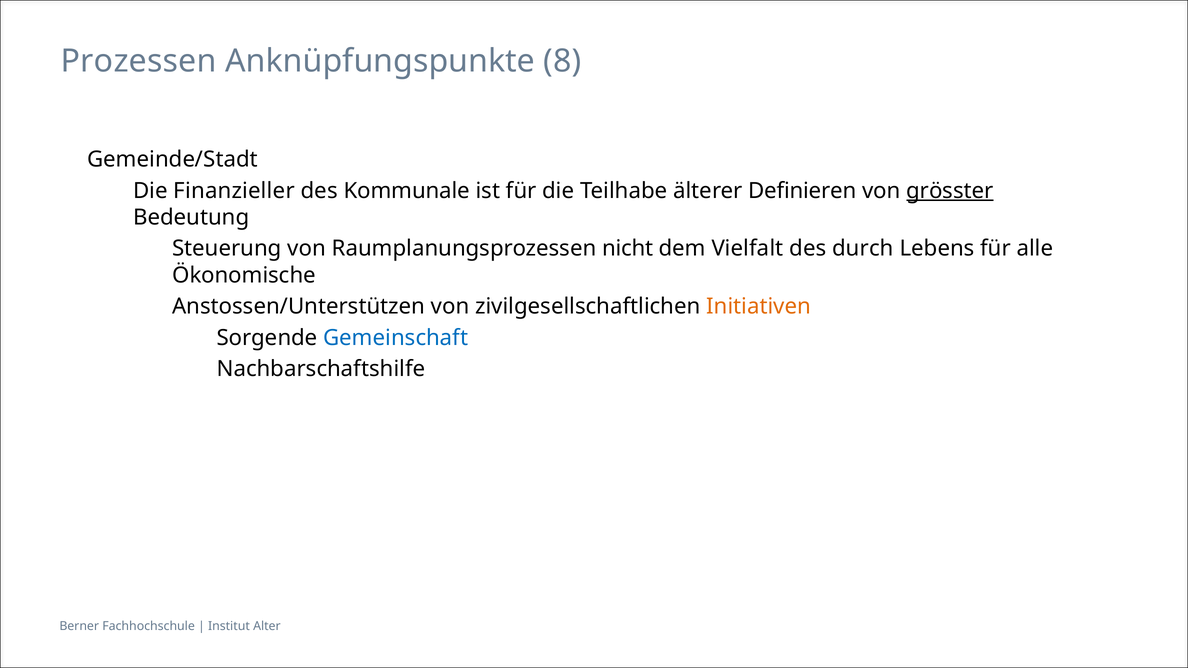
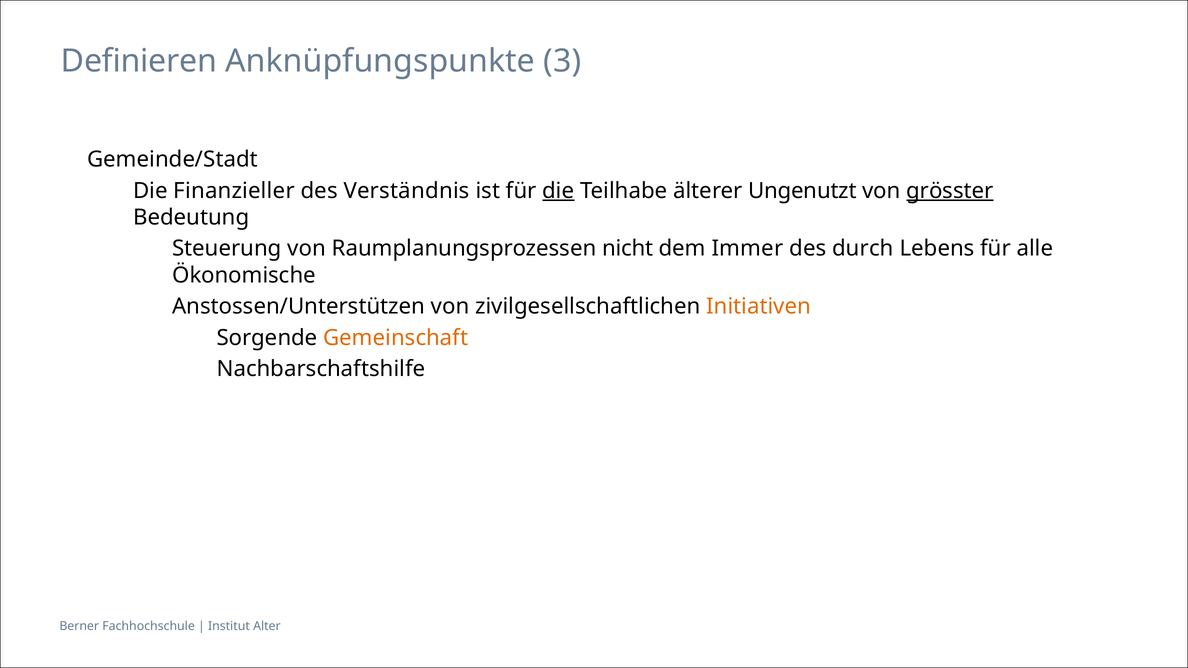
Prozessen: Prozessen -> Definieren (139, 61)
8: 8 -> 3 (562, 61)
Kommunale: Kommunale -> Verständnis (407, 191)
die underline: none -> present (558, 191)
Definieren: Definieren -> Ungenutzt (802, 191)
Vielfalt: Vielfalt -> Immer (747, 249)
Gemeinschaft colour: blue -> orange (396, 338)
